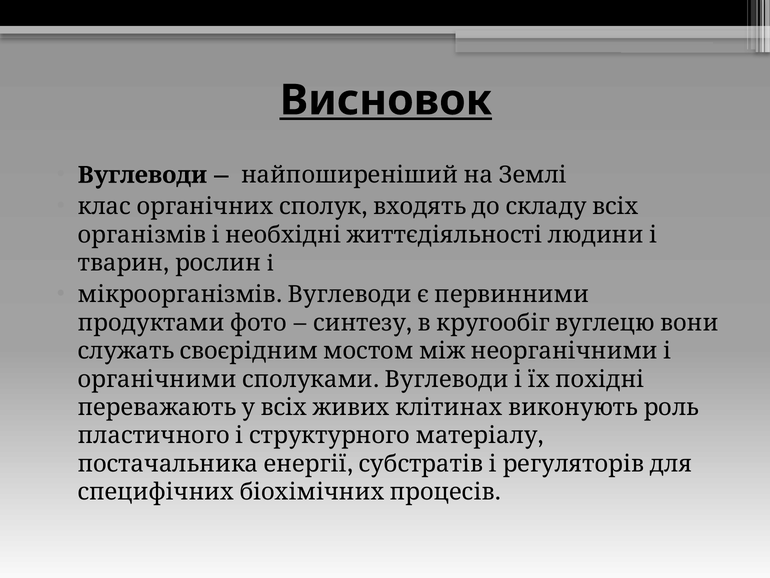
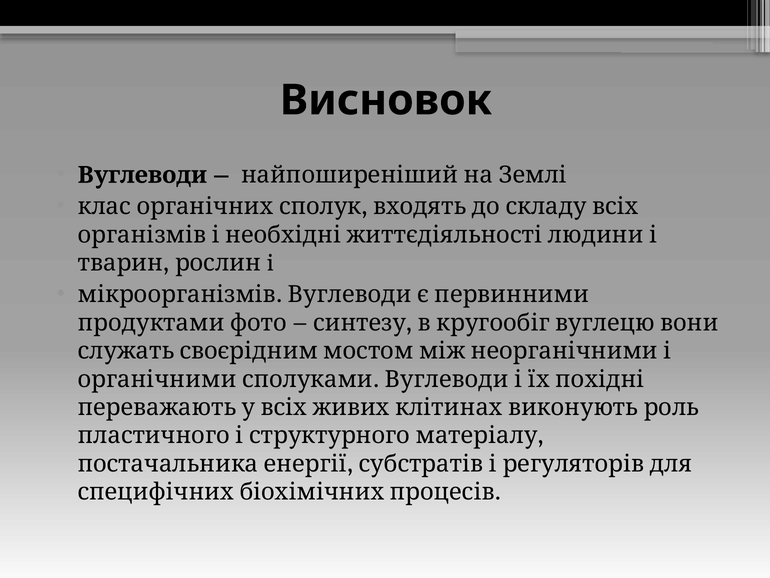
Висновок underline: present -> none (386, 100)
